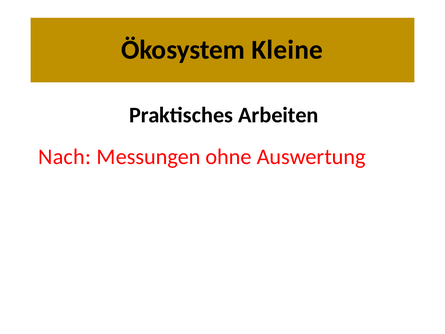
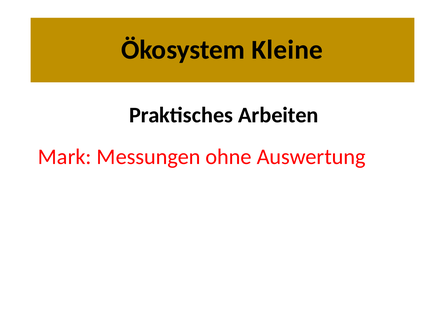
Nach: Nach -> Mark (65, 157)
